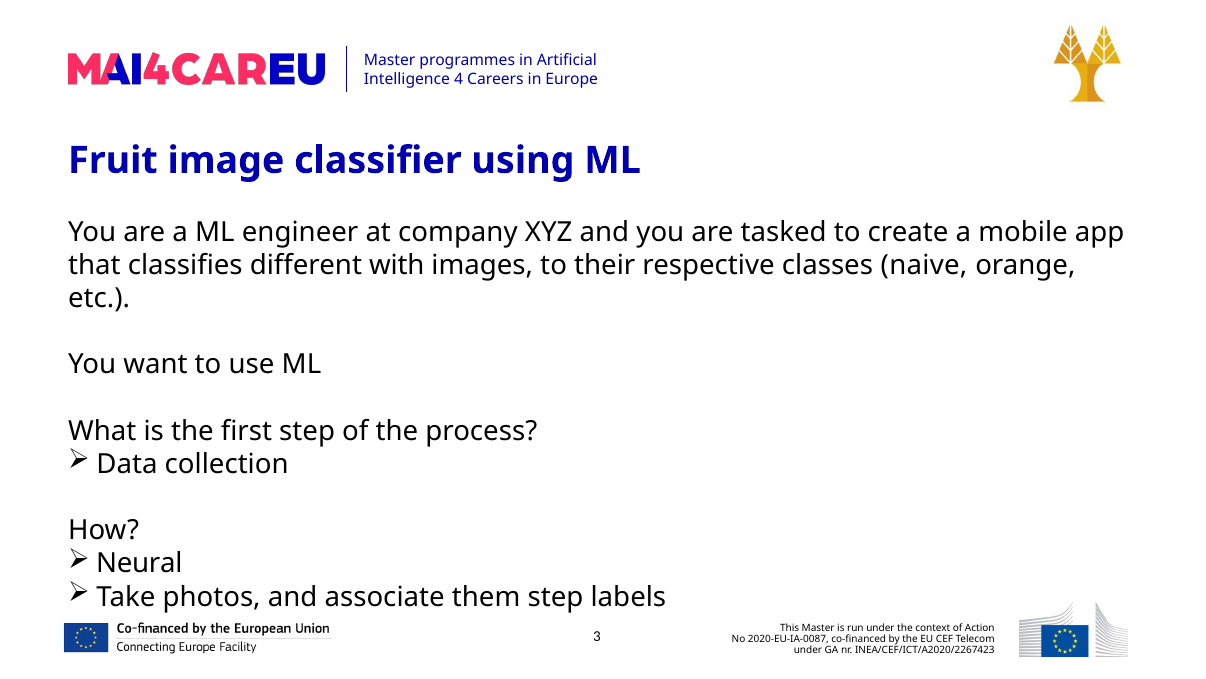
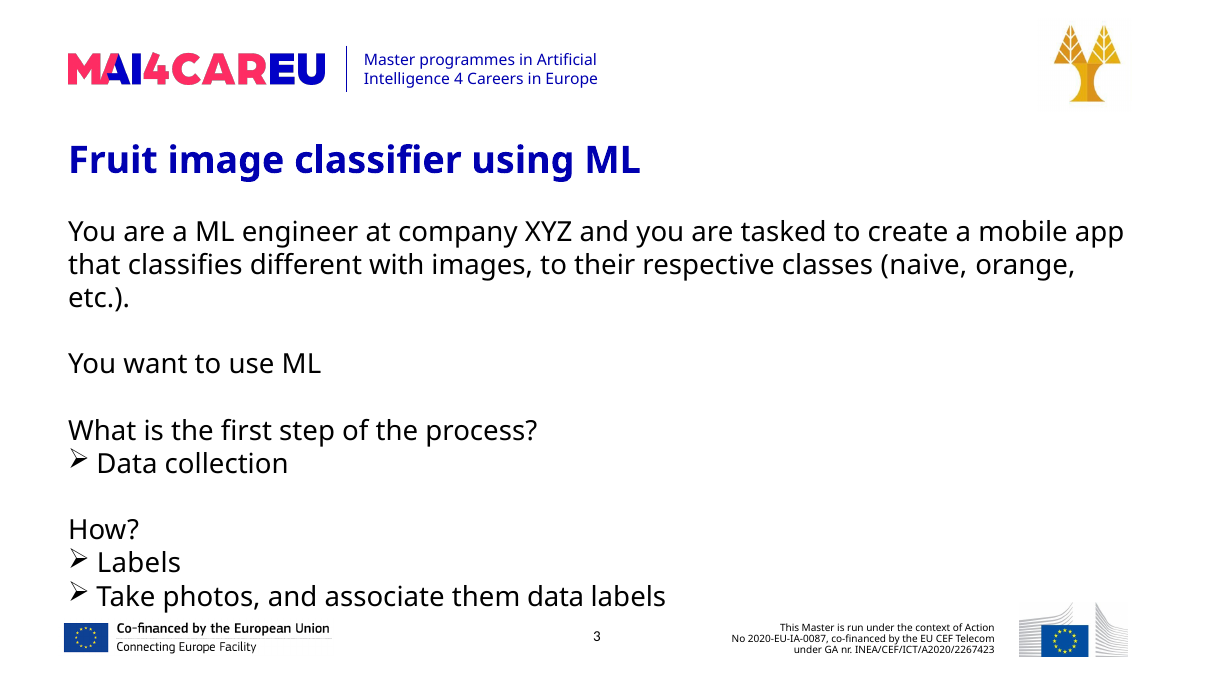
Neural: Neural -> Labels (139, 563)
them step: step -> data (556, 596)
